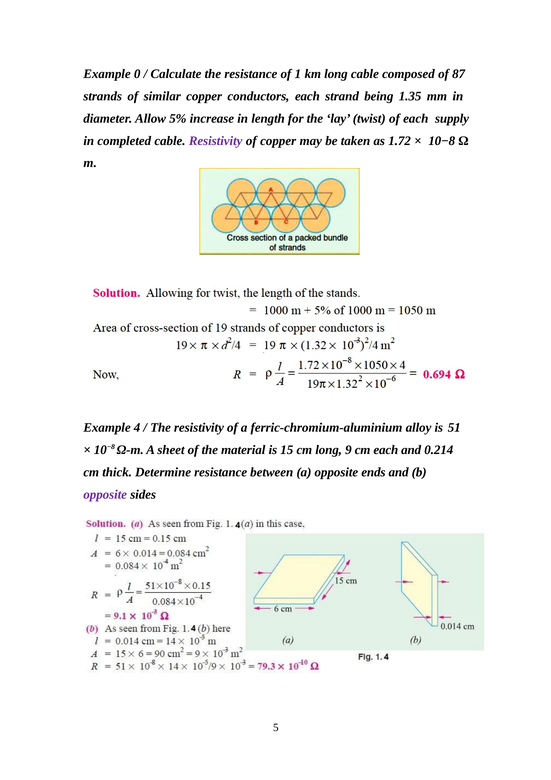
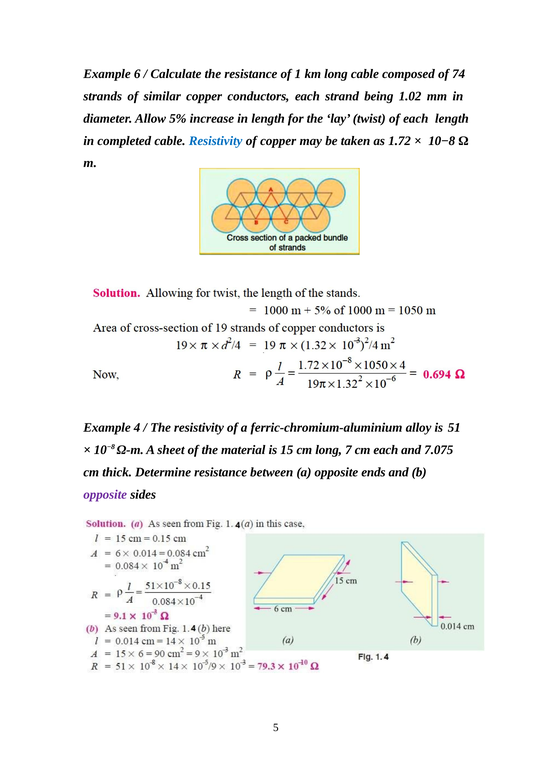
0: 0 -> 6 (137, 74)
87: 87 -> 74 (459, 74)
1.35: 1.35 -> 1.02 (410, 96)
each supply: supply -> length (452, 118)
Resistivity colour: purple -> blue (216, 141)
9: 9 -> 7 (348, 450)
0.214: 0.214 -> 7.075 (439, 450)
